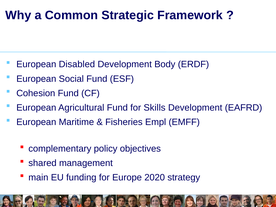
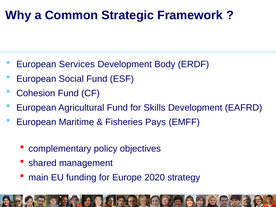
Disabled: Disabled -> Services (77, 64)
Empl: Empl -> Pays (156, 122)
